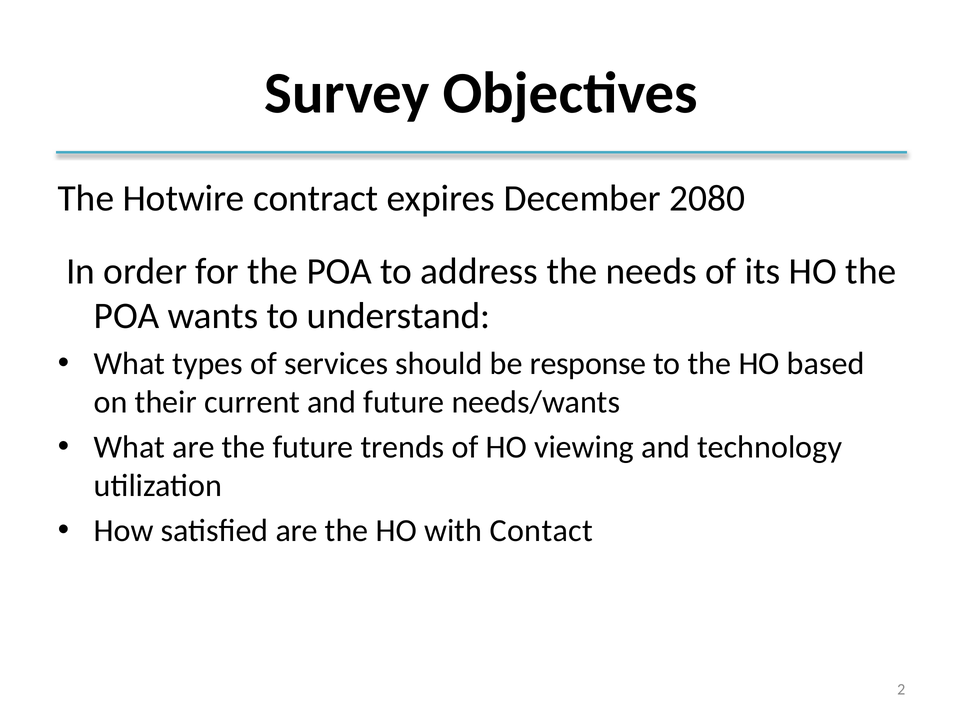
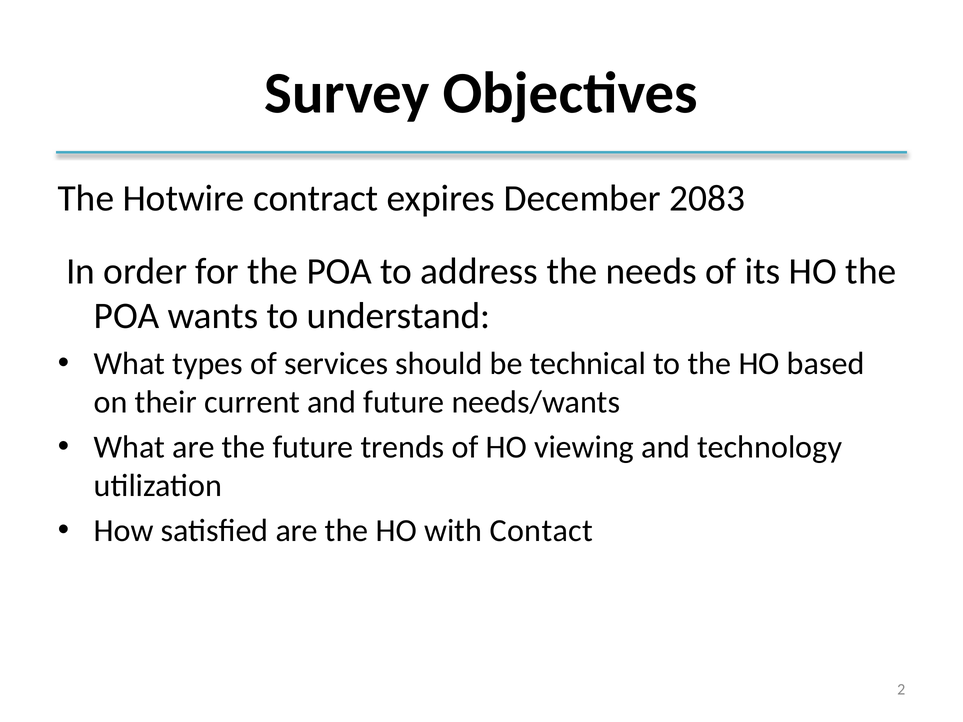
2080: 2080 -> 2083 (707, 198)
response: response -> technical (588, 364)
